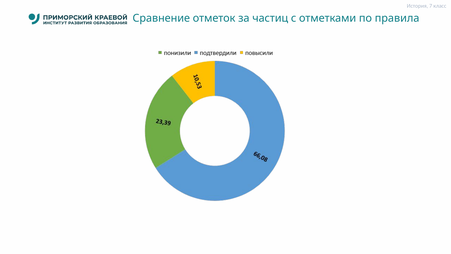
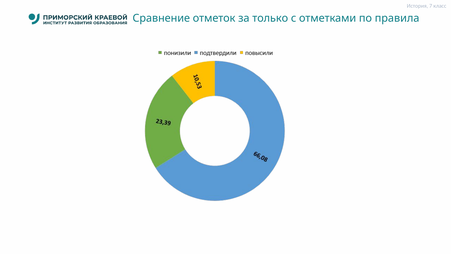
частиц: частиц -> только (270, 18)
